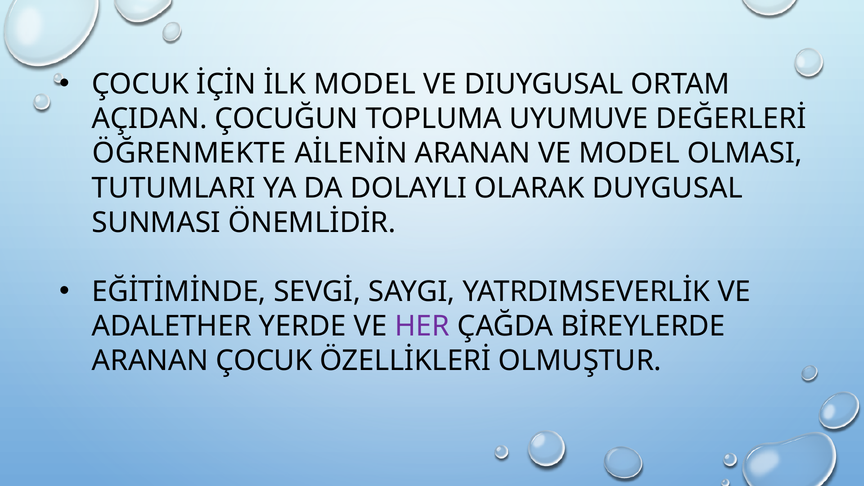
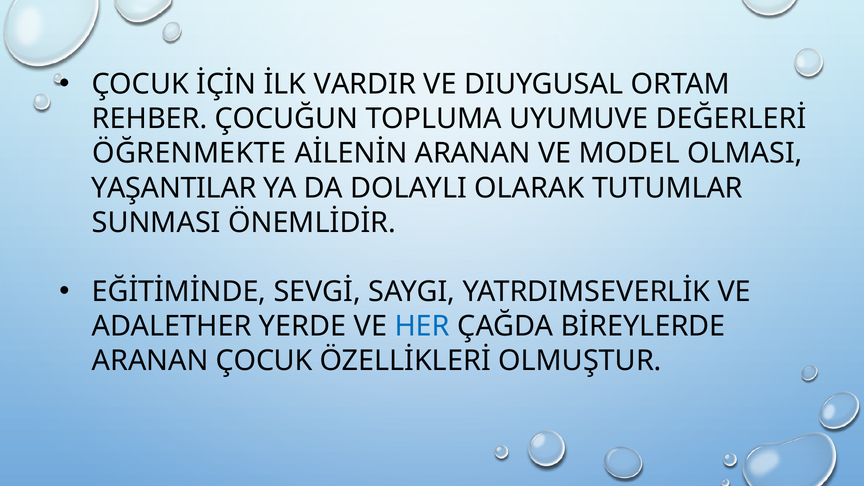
İLK MODEL: MODEL -> VARDIR (365, 84)
AÇIDAN: AÇIDAN -> REHBER (150, 119)
TUTUMLARI: TUTUMLARI -> YAŞANTILAR (174, 188)
DUYGUSAL: DUYGUSAL -> TUTUMLAR (667, 188)
HER colour: purple -> blue (422, 326)
